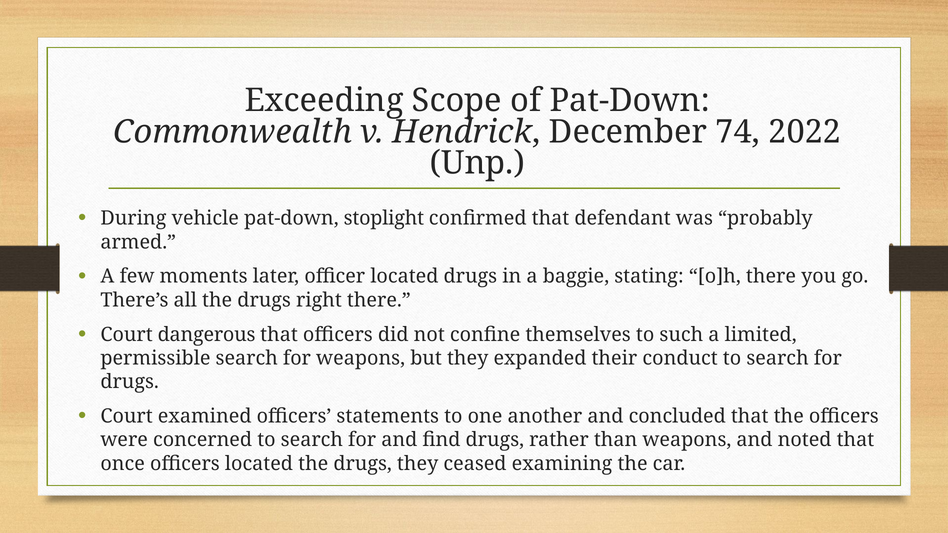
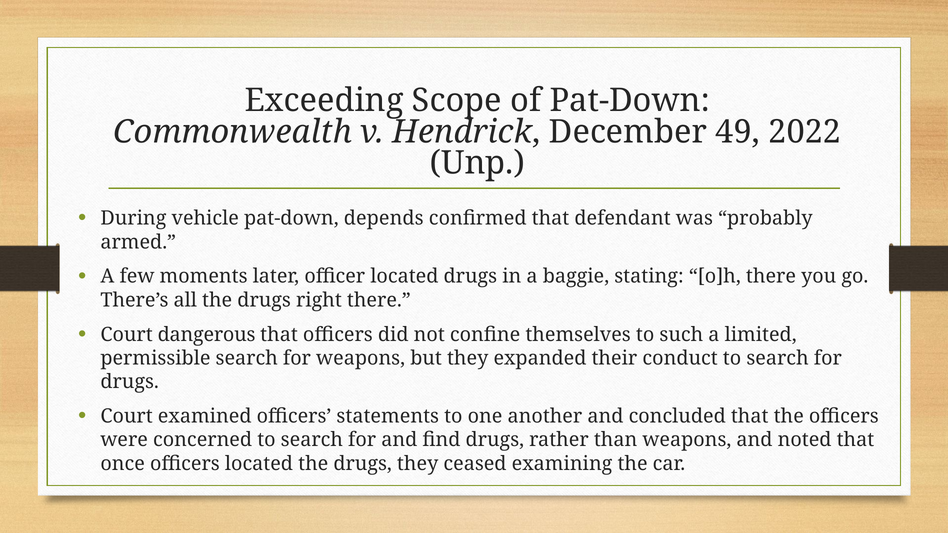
74: 74 -> 49 (738, 132)
stoplight: stoplight -> depends (384, 219)
